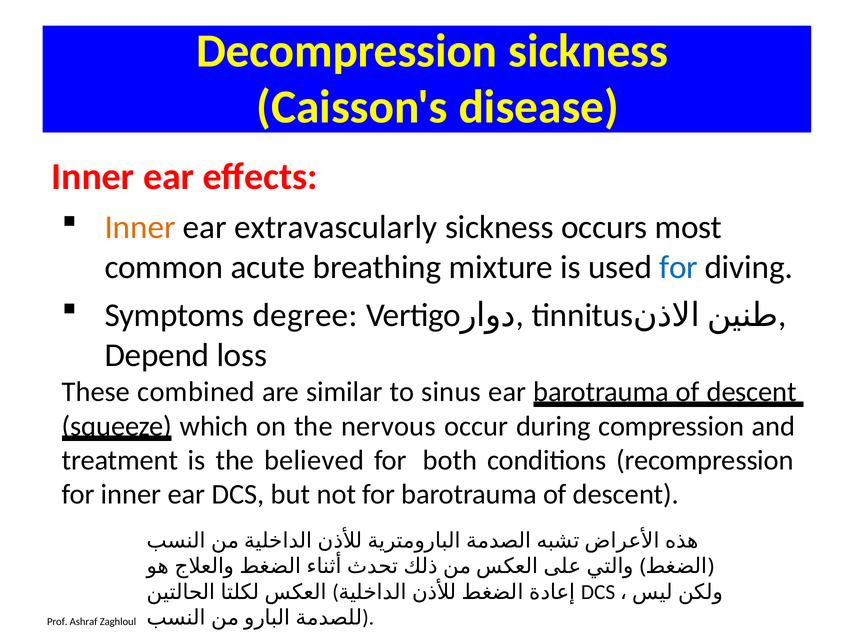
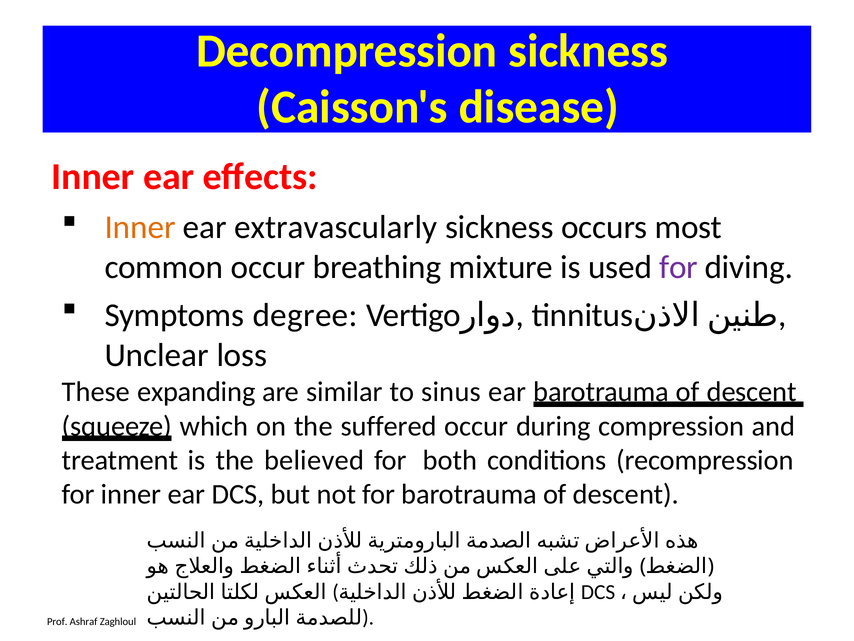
common acute: acute -> occur (268, 267)
for colour: blue -> purple (679, 267)
Depend: Depend -> Unclear (157, 355)
combined: combined -> expanding (196, 392)
nervous: nervous -> suffered (389, 426)
